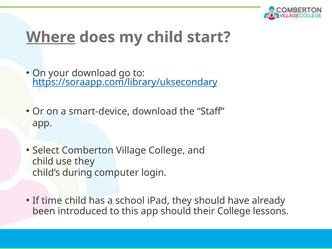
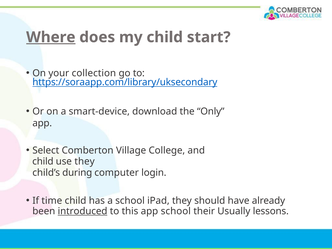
your download: download -> collection (94, 73)
Staff: Staff -> Only (211, 112)
introduced underline: none -> present (83, 211)
app should: should -> school (176, 211)
their College: College -> Usually (234, 211)
